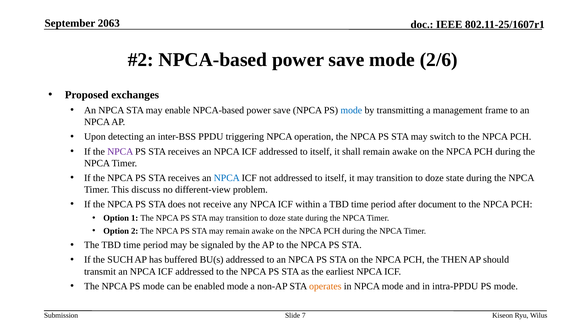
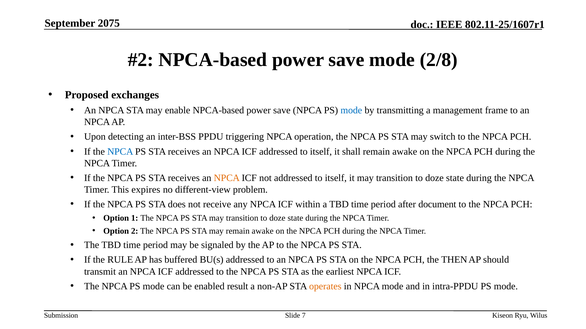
2063: 2063 -> 2075 (109, 23)
2/6: 2/6 -> 2/8 (439, 60)
NPCA colour: purple -> blue (120, 152)
NPCA colour: blue -> orange (227, 178)
discuss: discuss -> expires (146, 190)
SUCH: SUCH -> RULE (120, 260)
enabled mode: mode -> result (238, 287)
